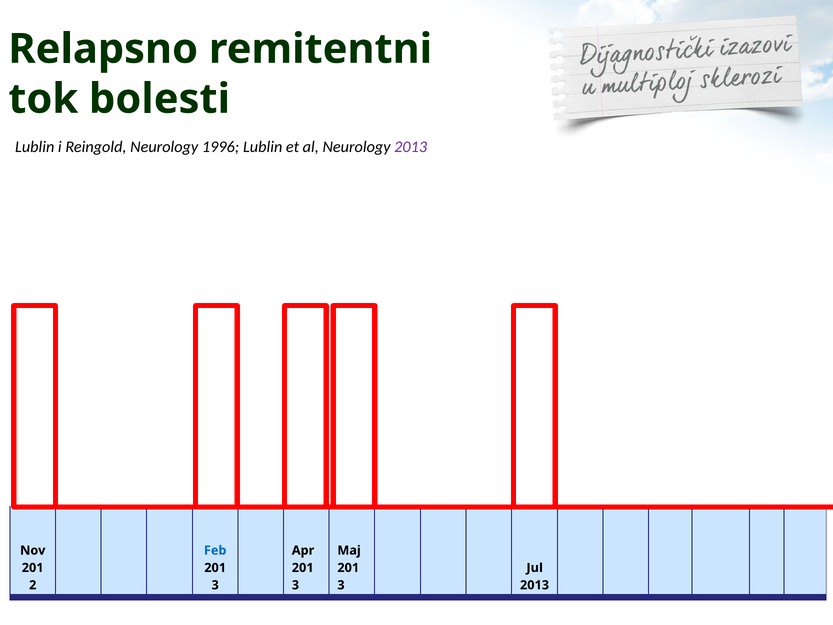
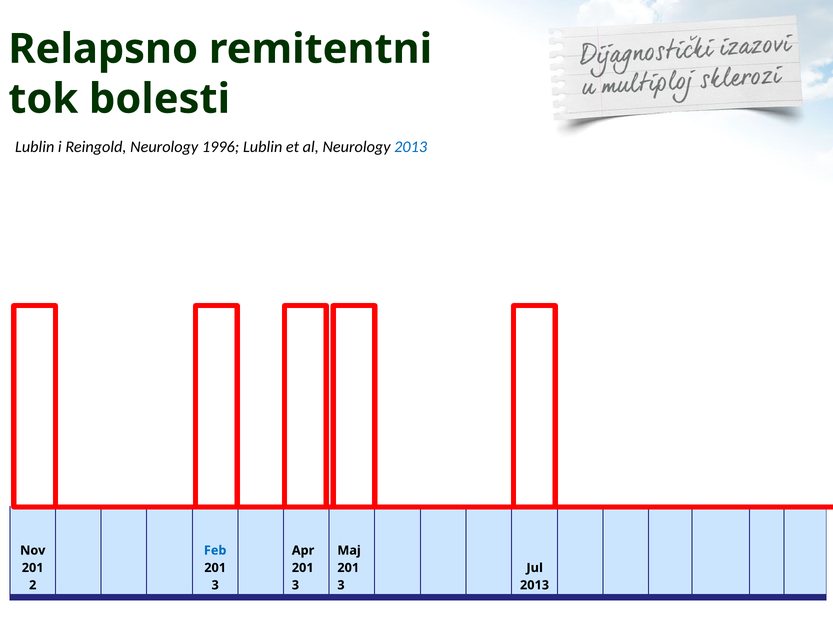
2013 colour: purple -> blue (411, 147)
